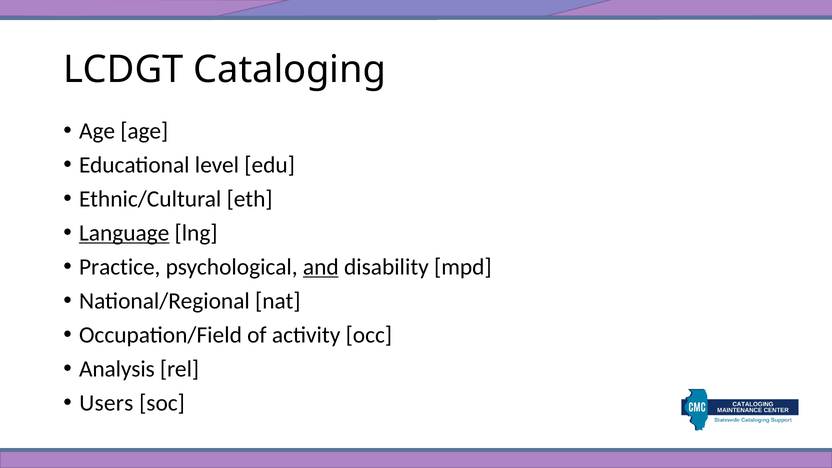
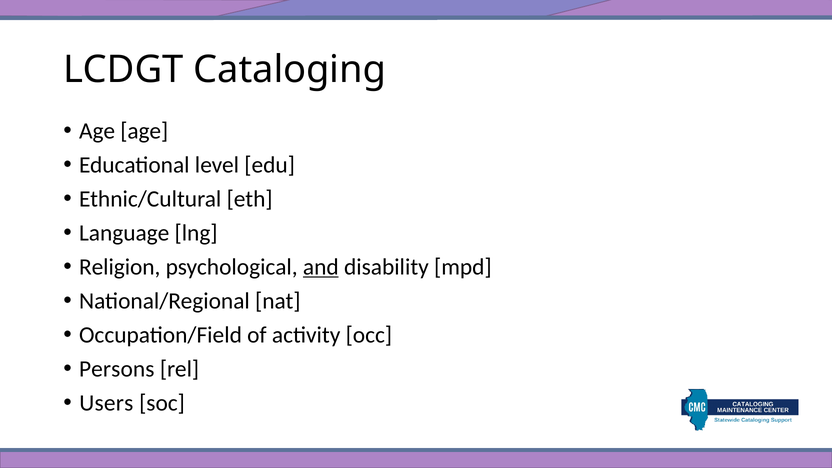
Language underline: present -> none (124, 233)
Practice: Practice -> Religion (120, 267)
Analysis: Analysis -> Persons (117, 369)
